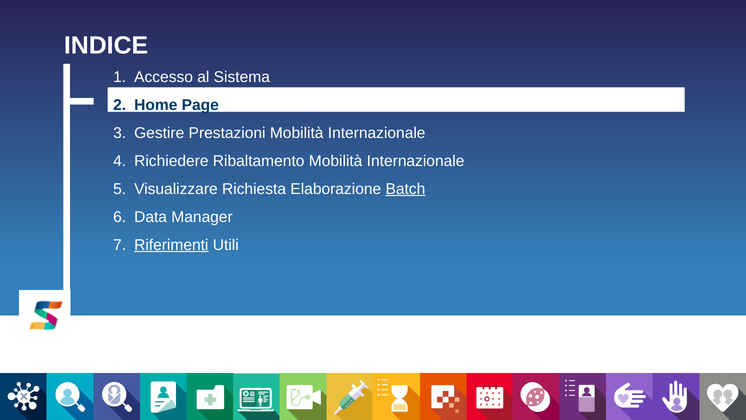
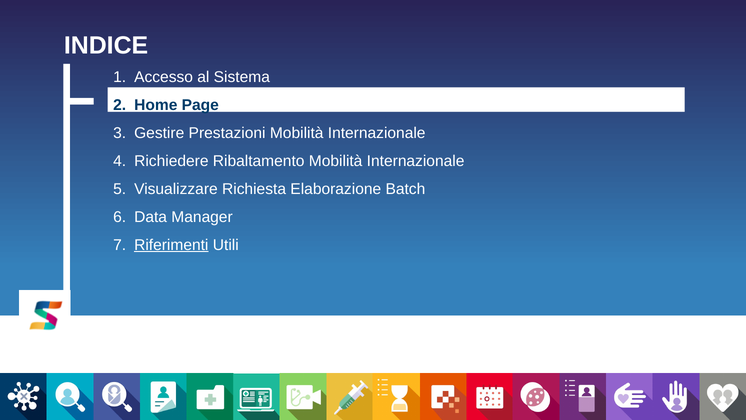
Batch underline: present -> none (405, 189)
